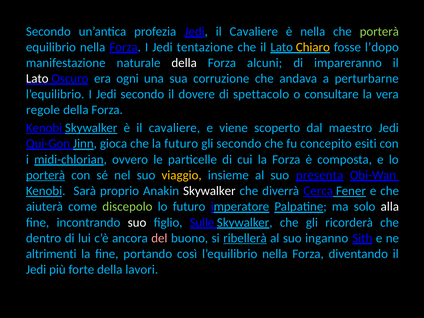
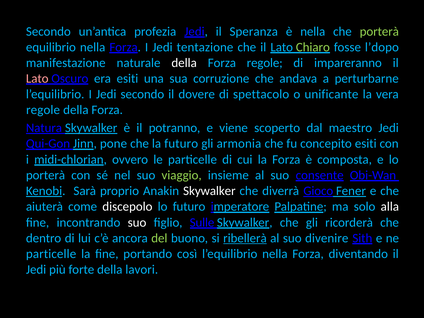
Jedi il Cavaliere: Cavaliere -> Speranza (254, 31)
Chiaro colour: yellow -> light green (313, 47)
Forza alcuni: alcuni -> regole (265, 63)
Lato colour: white -> pink (37, 78)
era ogni: ogni -> esiti (127, 78)
consultare: consultare -> unificante (331, 94)
Kenobi: Kenobi -> Natura (44, 128)
è il cavaliere: cavaliere -> potranno (175, 128)
gioca: gioca -> pone (113, 144)
gli secondo: secondo -> armonia (239, 144)
porterà underline: present -> none (46, 175)
viaggio colour: yellow -> light green (182, 175)
presenta: presenta -> consente (320, 175)
Cerca: Cerca -> Gioco (318, 191)
discepolo colour: light green -> white (127, 207)
del colour: pink -> light green (159, 238)
inganno: inganno -> divenire (327, 238)
altrimenti: altrimenti -> particelle (51, 254)
